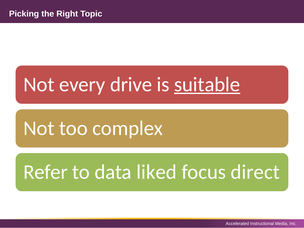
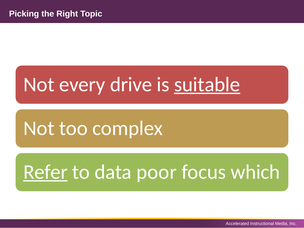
Refer underline: none -> present (46, 172)
liked: liked -> poor (157, 172)
direct: direct -> which (255, 172)
